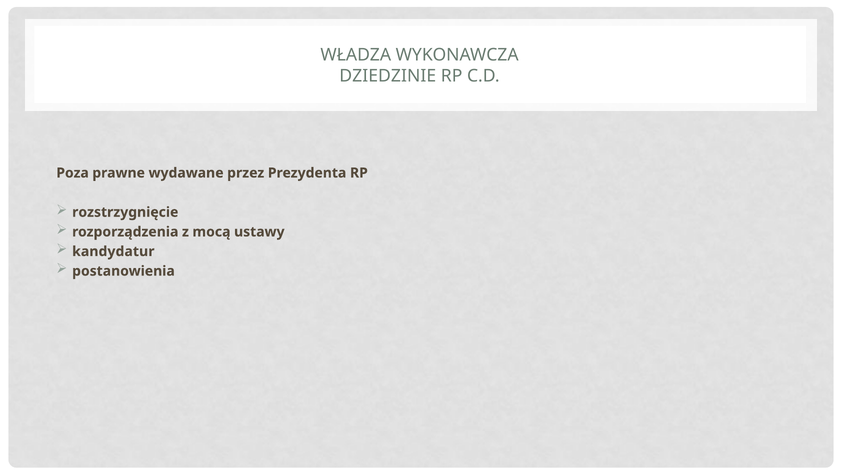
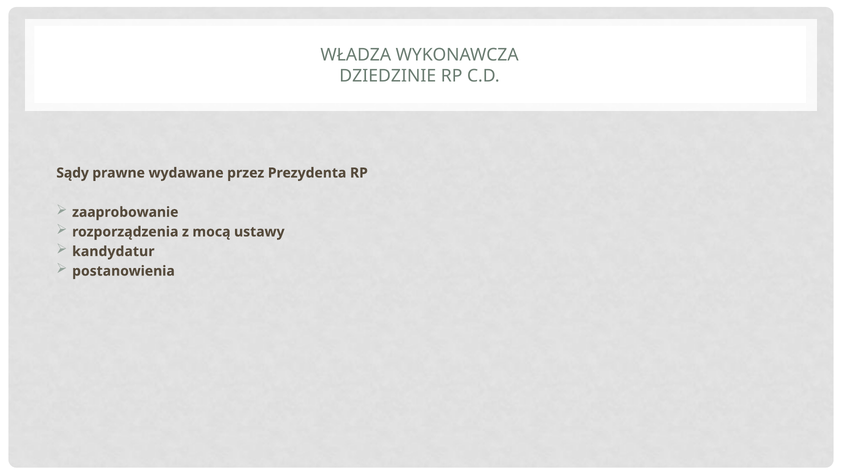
Poza: Poza -> Sądy (73, 173)
rozstrzygnięcie: rozstrzygnięcie -> zaaprobowanie (125, 212)
